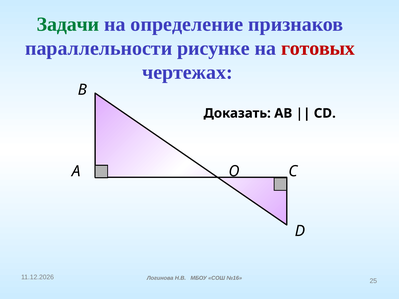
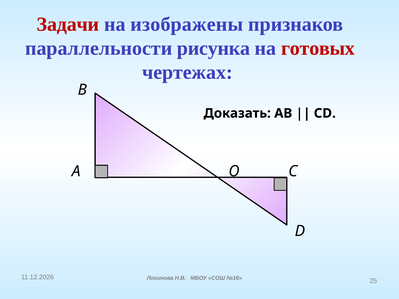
Задачи colour: green -> red (68, 24)
определение: определение -> изображены (187, 24)
рисунке: рисунке -> рисунка (214, 48)
